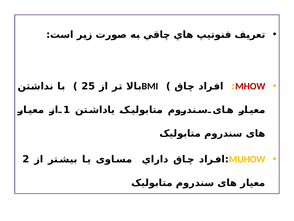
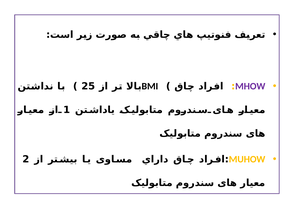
MHOW colour: red -> purple (250, 86)
